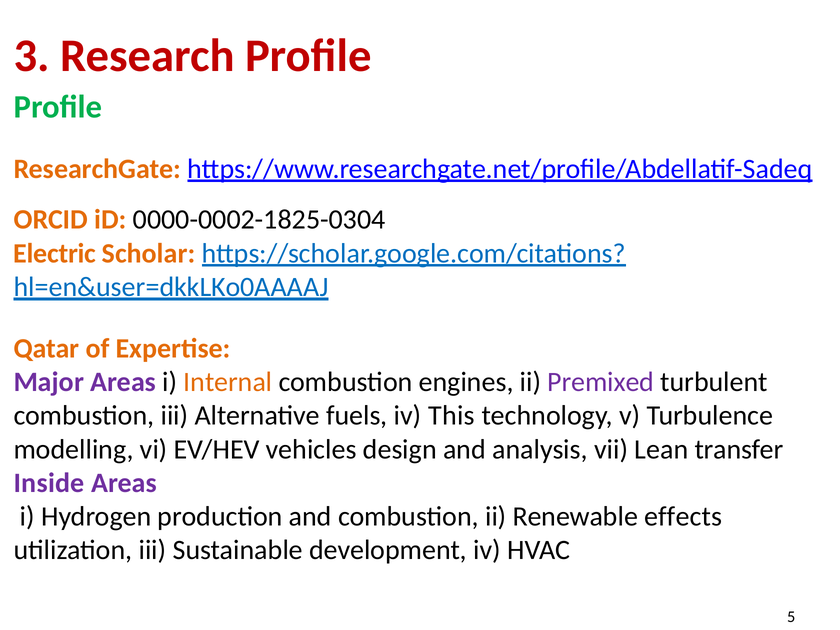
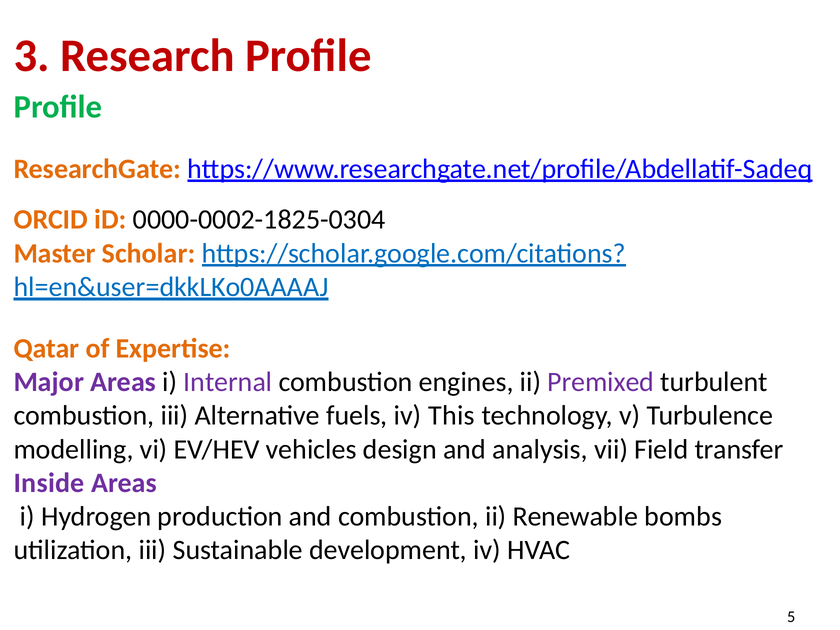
Electric: Electric -> Master (55, 253)
Internal colour: orange -> purple (228, 382)
Lean: Lean -> Field (661, 449)
effects: effects -> bombs (683, 517)
